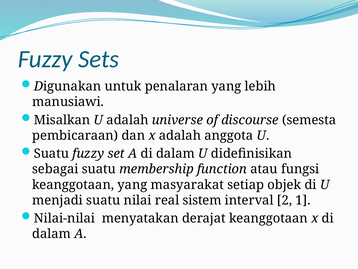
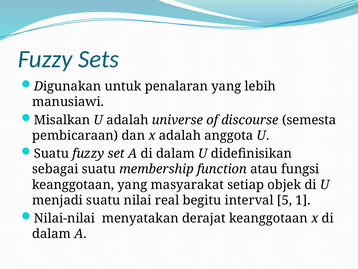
sistem: sistem -> begitu (202, 200)
2: 2 -> 5 (284, 200)
